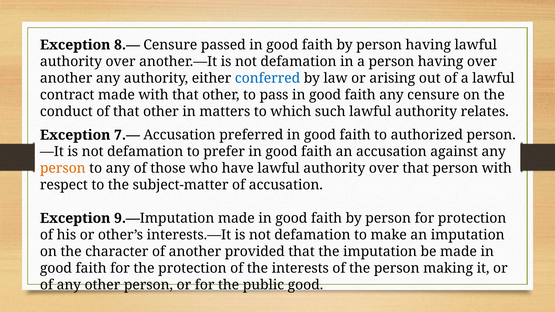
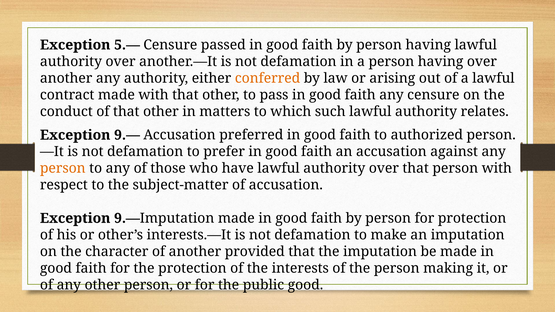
8.—: 8.— -> 5.— (127, 45)
conferred colour: blue -> orange (268, 78)
7.—: 7.— -> 9.— (127, 135)
